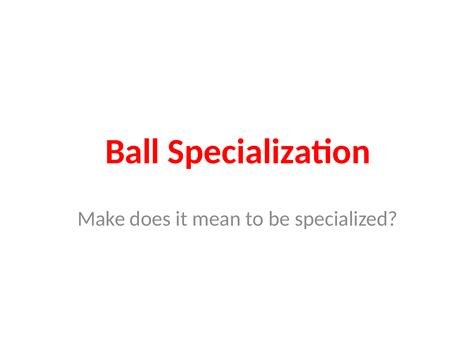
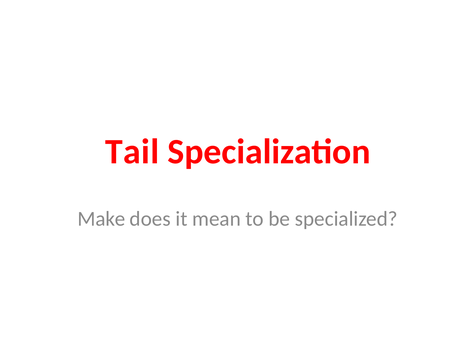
Ball: Ball -> Tail (132, 152)
